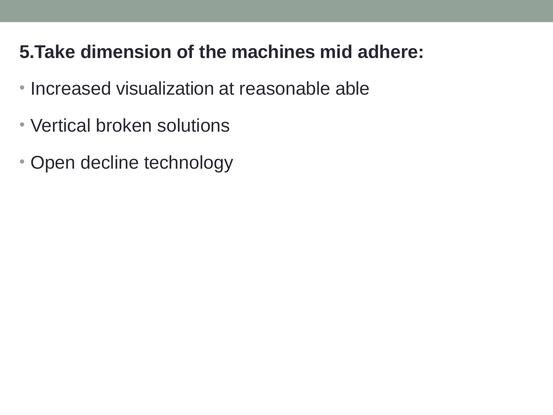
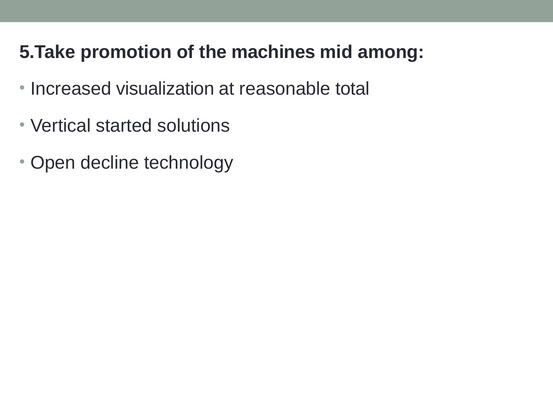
dimension: dimension -> promotion (126, 52)
adhere: adhere -> among (391, 52)
able: able -> total (353, 89)
broken: broken -> started (124, 126)
